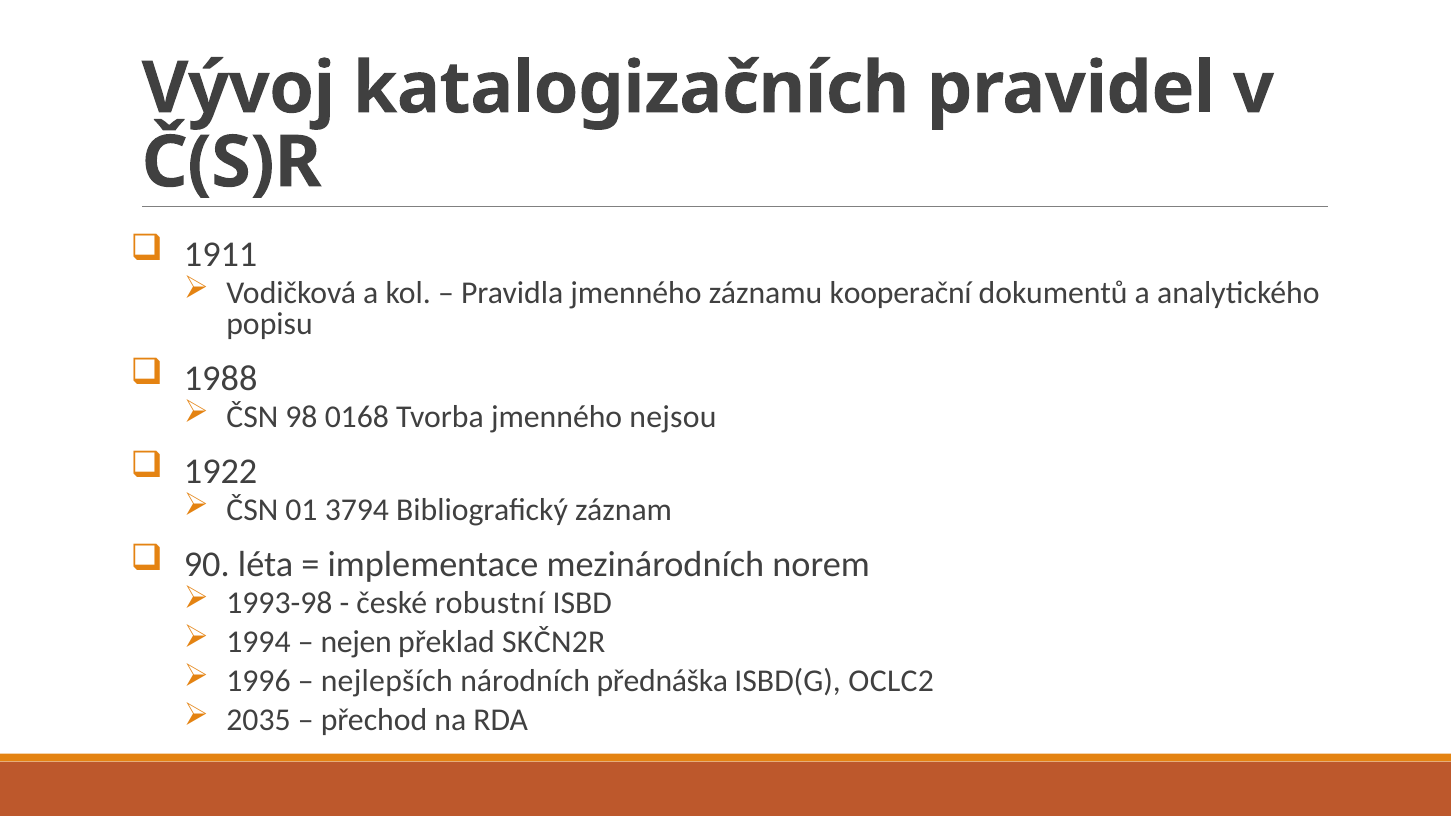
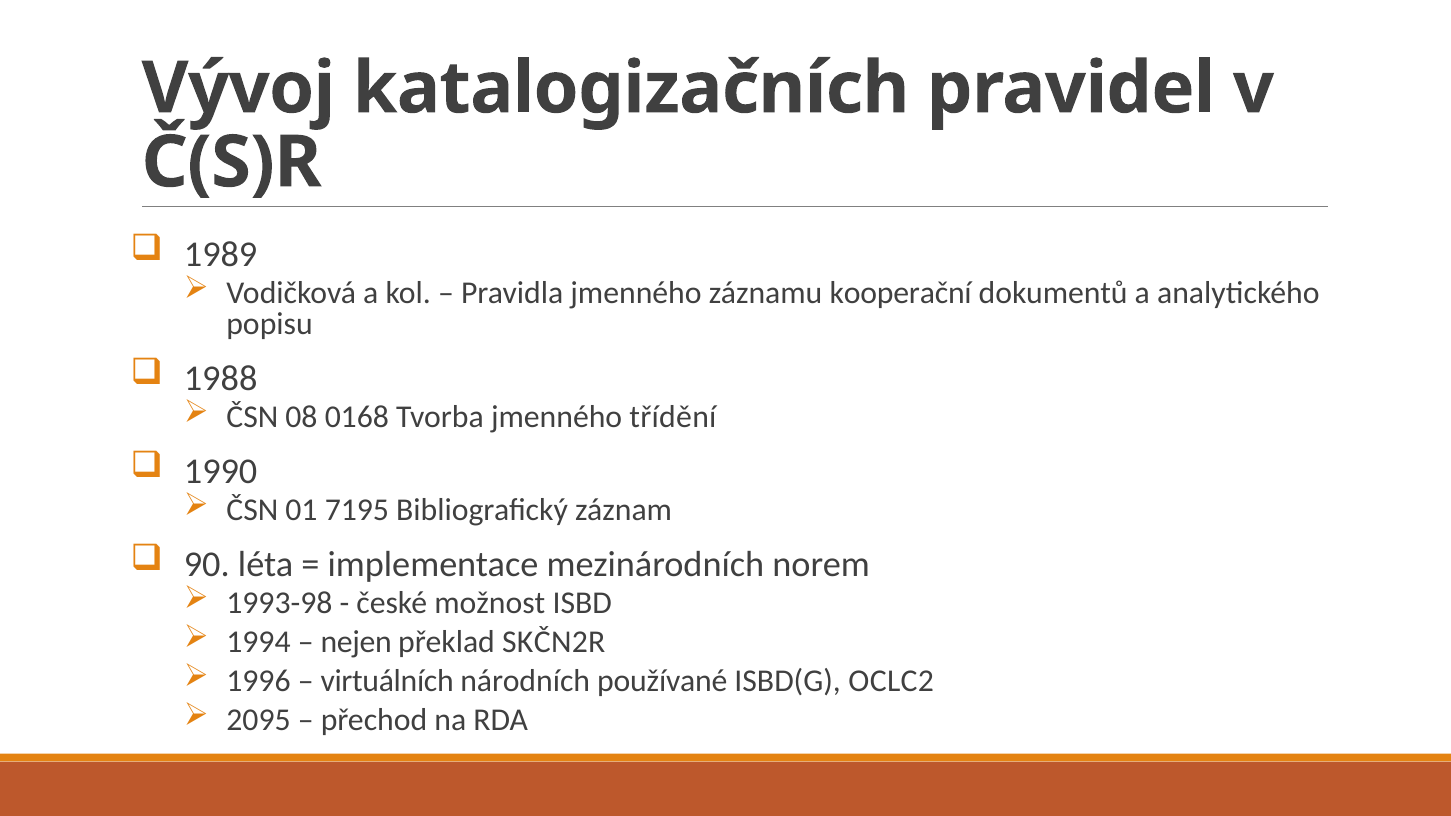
1911: 1911 -> 1989 (221, 255)
98: 98 -> 08 (302, 417)
nejsou: nejsou -> třídění (673, 417)
1922: 1922 -> 1990 (221, 472)
3794: 3794 -> 7195 (357, 510)
robustní: robustní -> možnost (490, 604)
nejlepších: nejlepších -> virtuálních (387, 681)
přednáška: přednáška -> používané (662, 681)
2035: 2035 -> 2095 (259, 720)
